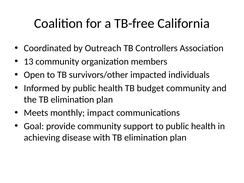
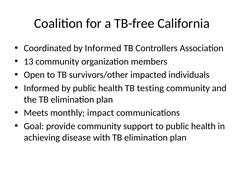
by Outreach: Outreach -> Informed (103, 48)
budget: budget -> testing (150, 88)
